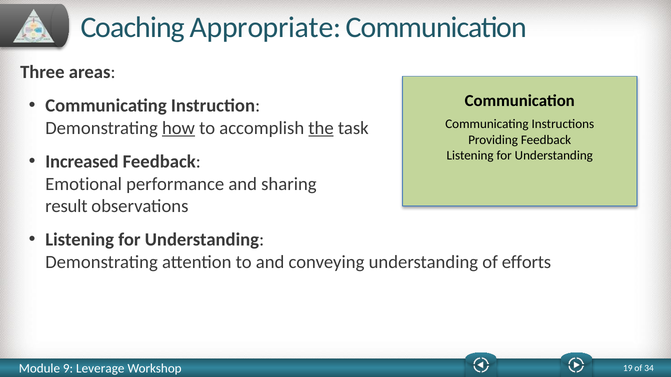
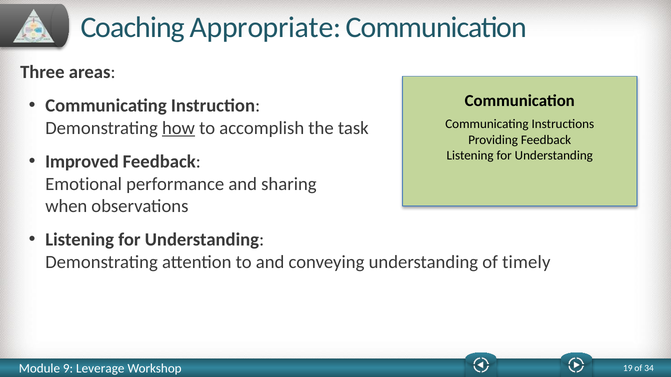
the underline: present -> none (321, 128)
Increased: Increased -> Improved (82, 162)
result: result -> when (66, 206)
efforts: efforts -> timely (526, 262)
